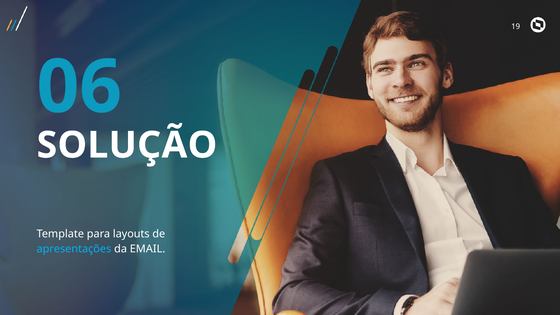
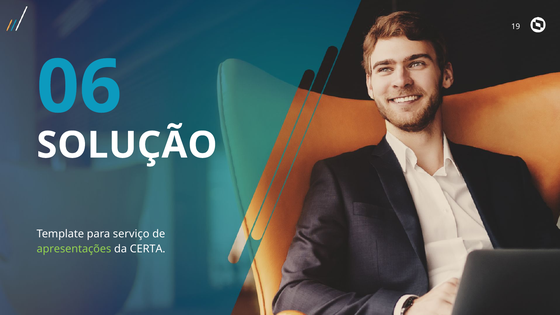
layouts: layouts -> serviço (131, 234)
apresentações colour: light blue -> light green (74, 249)
EMAIL: EMAIL -> CERTA (148, 249)
